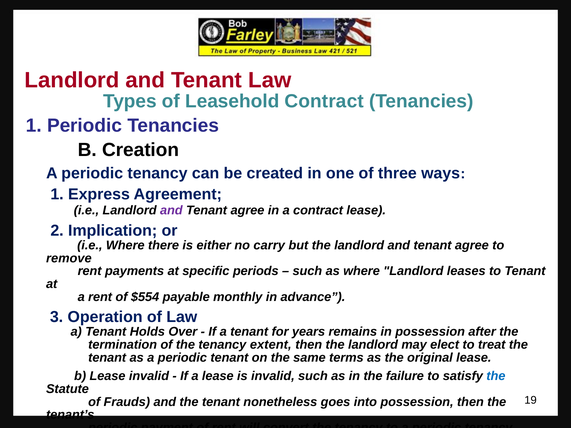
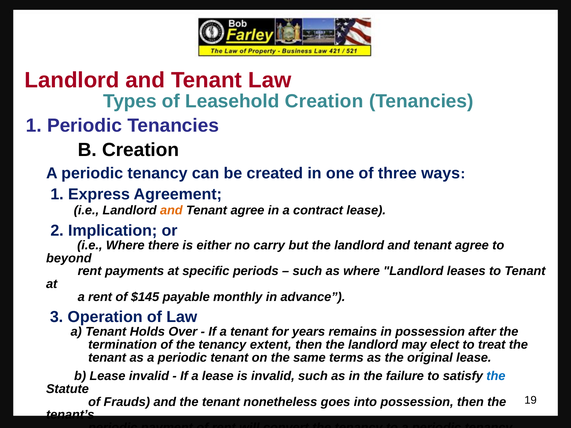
Leasehold Contract: Contract -> Creation (324, 101)
and colour: purple -> orange (171, 210)
remove: remove -> beyond (69, 258)
$554: $554 -> $145 (145, 297)
